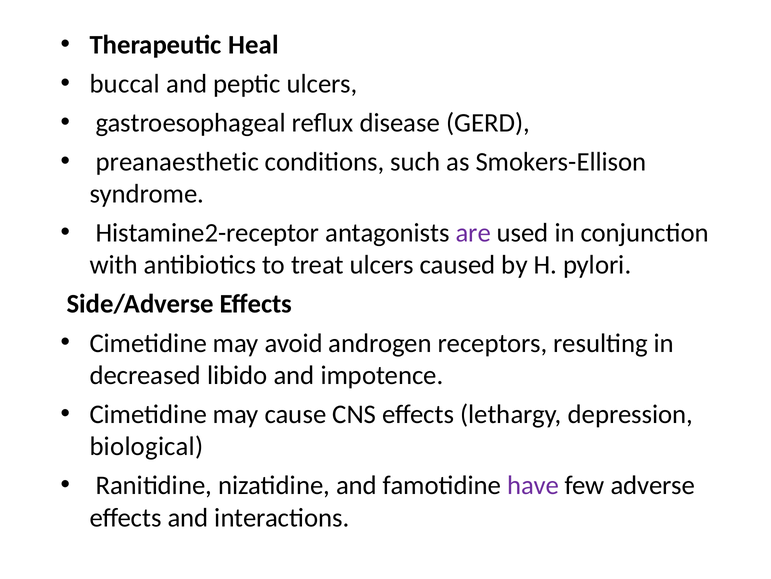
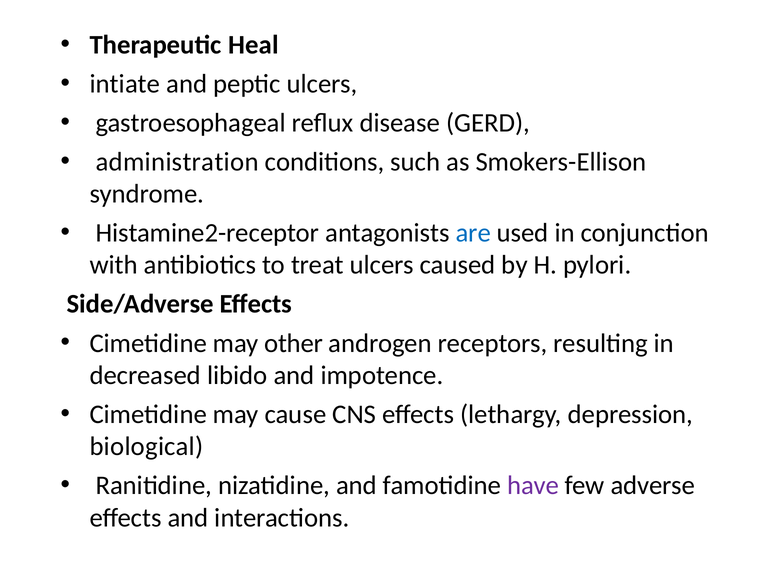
buccal: buccal -> intiate (125, 84)
preanaesthetic: preanaesthetic -> administration (177, 162)
are colour: purple -> blue (473, 233)
avoid: avoid -> other (294, 343)
